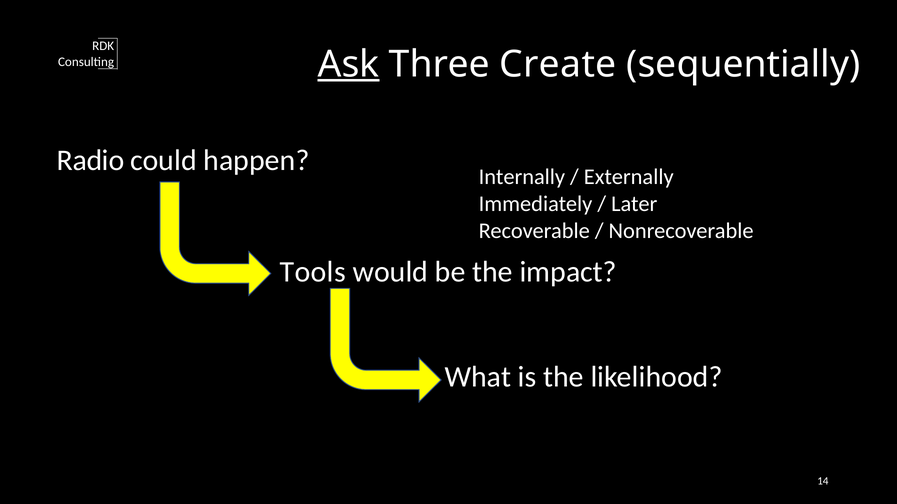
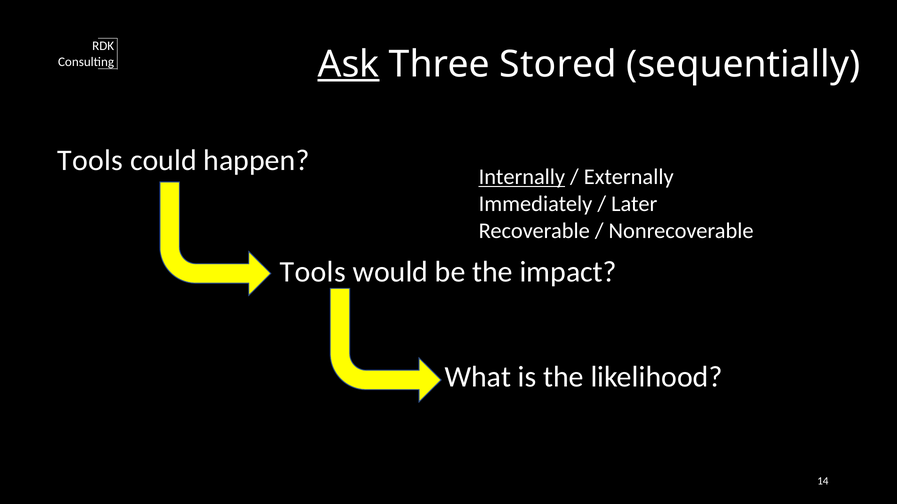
Create: Create -> Stored (558, 64)
Radio: Radio -> Tools (90, 161)
Internally underline: none -> present (522, 177)
